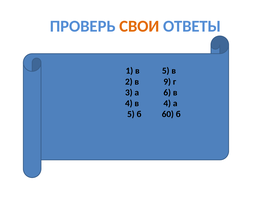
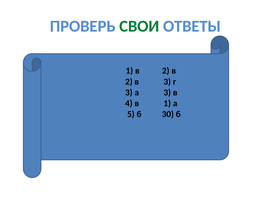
СВОИ colour: orange -> green (139, 26)
1 в 5: 5 -> 2 (166, 71)
9: 9 -> 3 (167, 82)
6: 6 -> 3 (167, 93)
4: 4 -> 1 (167, 103)
60: 60 -> 30 (168, 114)
